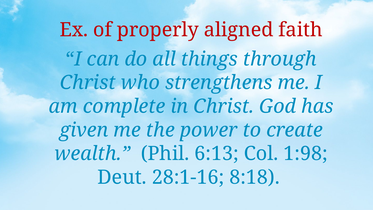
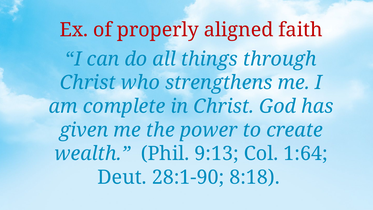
6:13: 6:13 -> 9:13 (217, 154)
1:98: 1:98 -> 1:64 (306, 154)
28:1-16: 28:1-16 -> 28:1-90 (188, 177)
